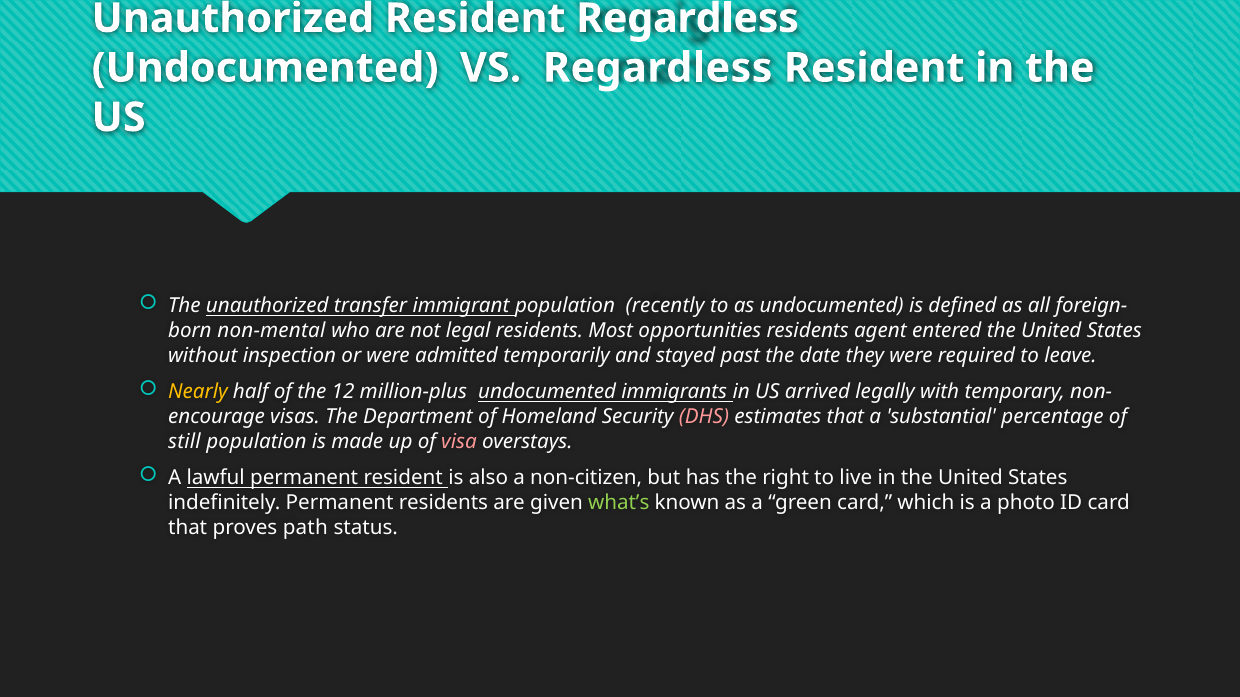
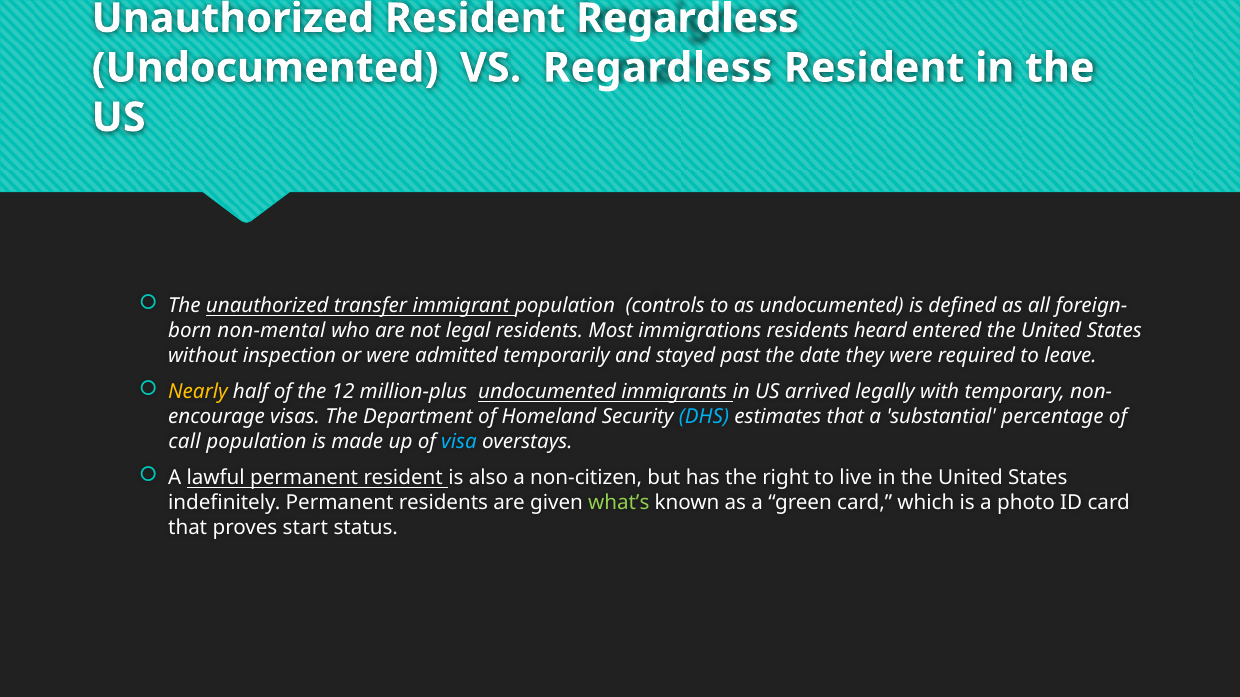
recently: recently -> controls (665, 306)
opportunities: opportunities -> immigrations (700, 331)
agent: agent -> heard (881, 331)
DHS colour: pink -> light blue (704, 417)
still: still -> call (184, 442)
visa colour: pink -> light blue (459, 442)
path: path -> start (305, 528)
